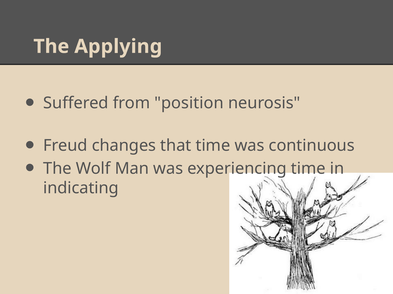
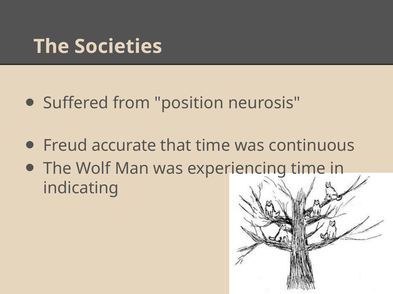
Applying: Applying -> Societies (118, 47)
changes: changes -> accurate (124, 146)
